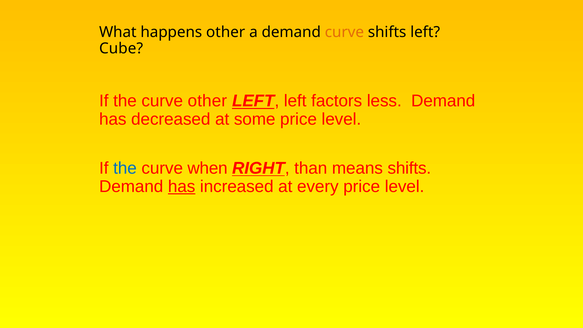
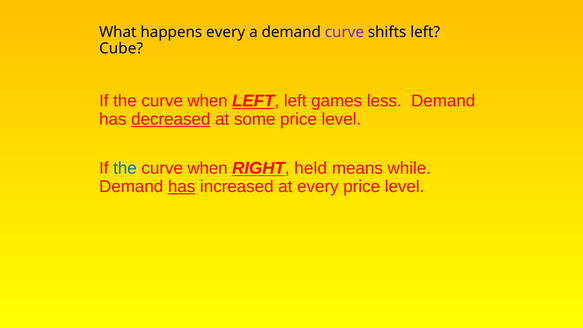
happens other: other -> every (226, 32)
curve colour: orange -> purple (344, 32)
other: other -> when (208, 101)
factors: factors -> games (337, 101)
decreased underline: none -> present (171, 119)
than: than -> held (311, 168)
means shifts: shifts -> while (409, 168)
